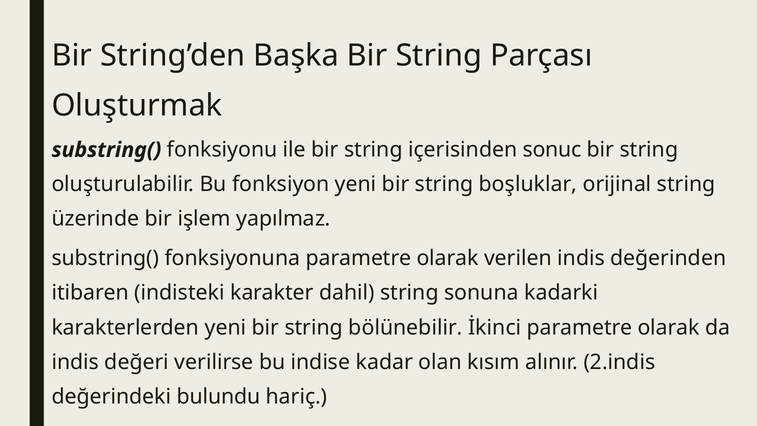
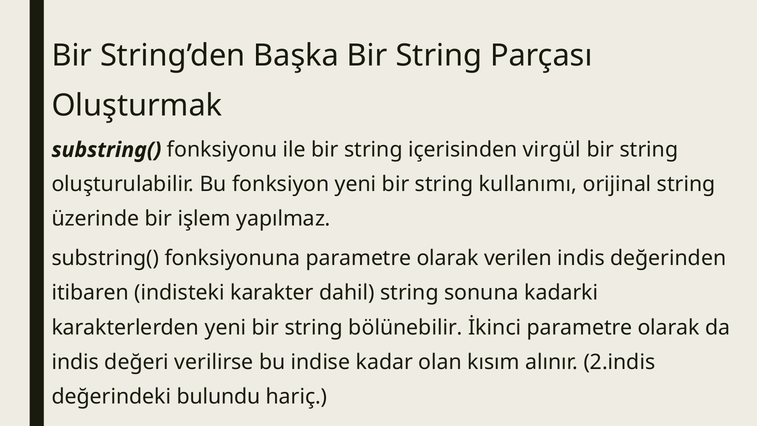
sonuc: sonuc -> virgül (552, 150)
boşluklar: boşluklar -> kullanımı (528, 184)
